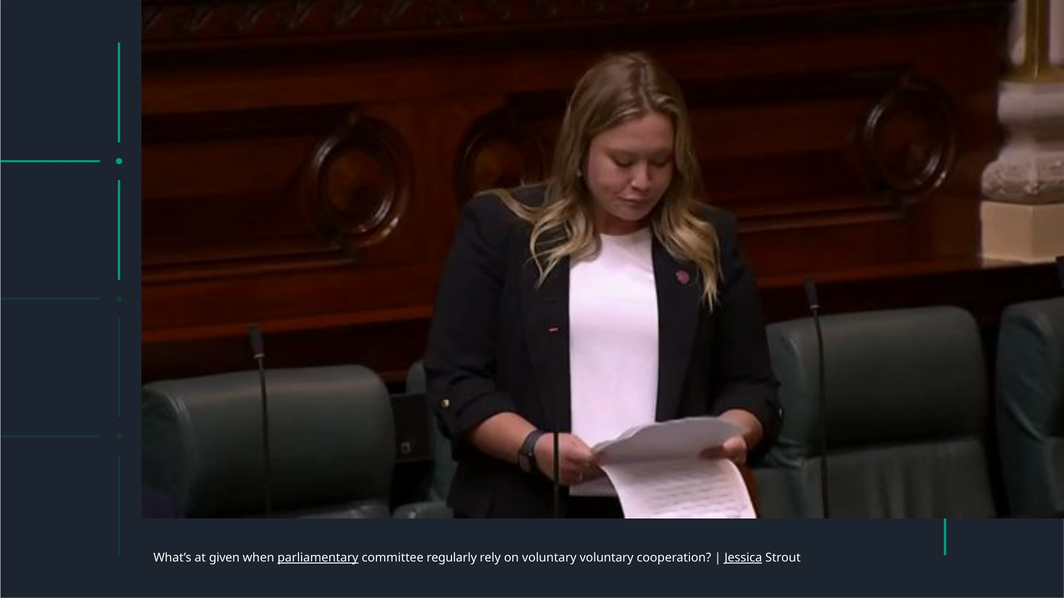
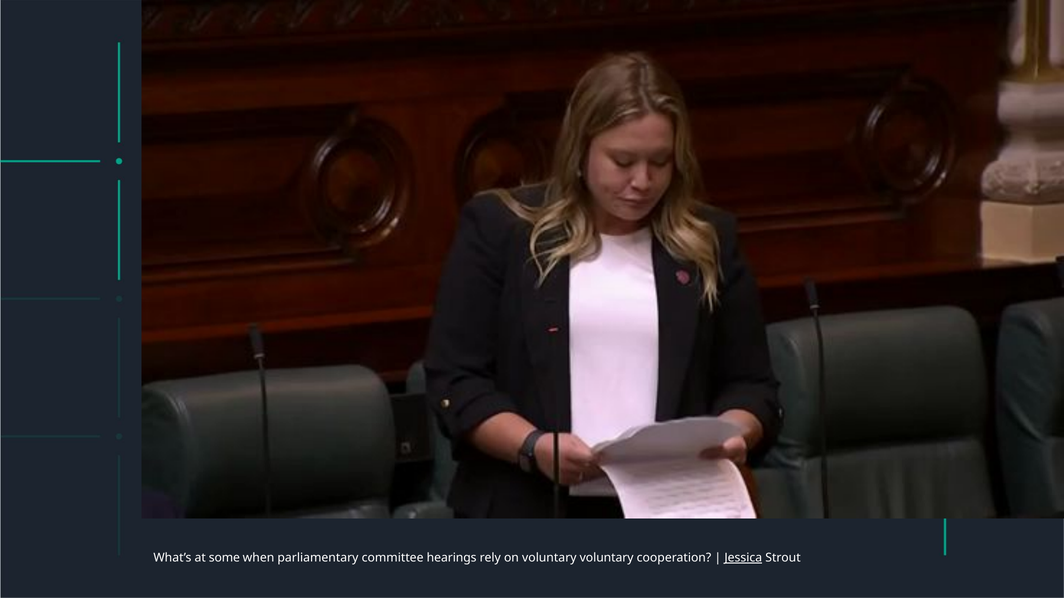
given: given -> some (224, 558)
parliamentary underline: present -> none (318, 558)
regularly: regularly -> hearings (452, 558)
